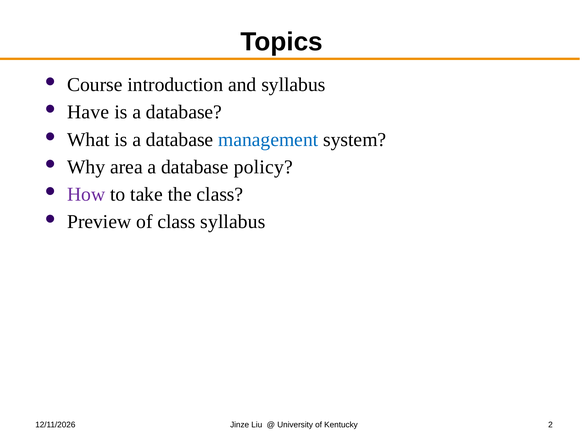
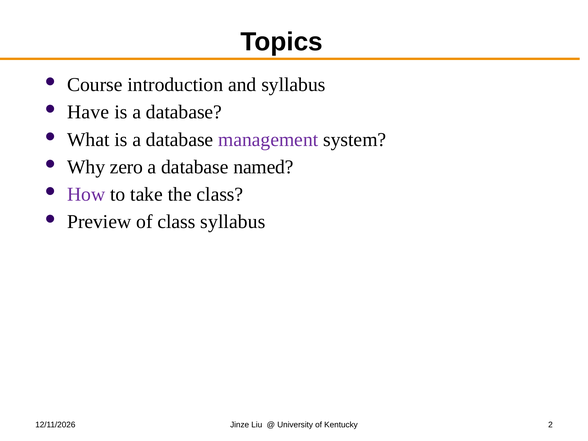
management colour: blue -> purple (268, 140)
area: area -> zero (126, 167)
policy: policy -> named (263, 167)
